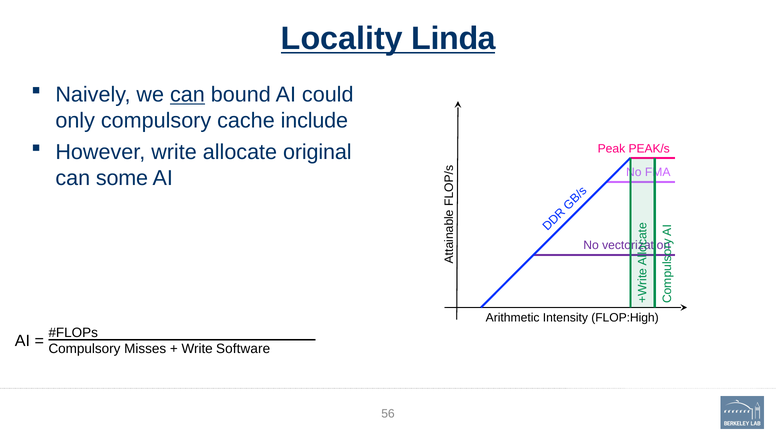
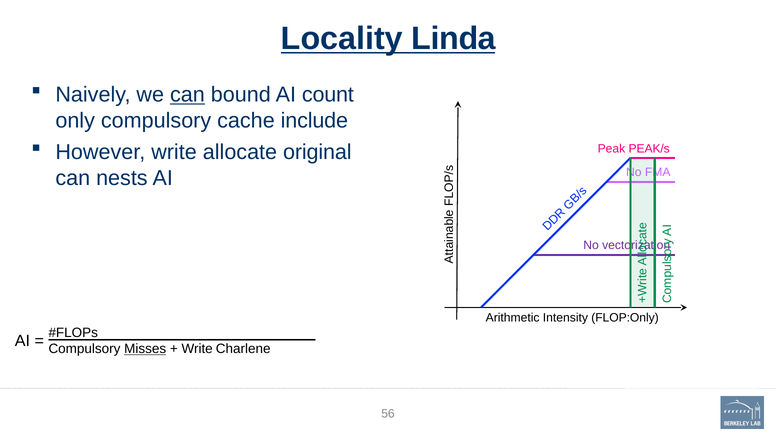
could: could -> count (328, 95)
some: some -> nests (122, 178)
FLOP:High: FLOP:High -> FLOP:Only (625, 317)
Misses underline: none -> present (145, 349)
Software: Software -> Charlene (243, 349)
